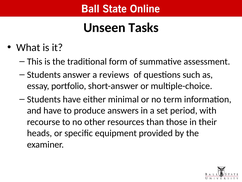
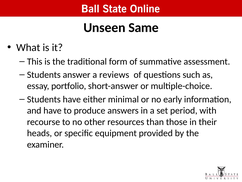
Tasks: Tasks -> Same (144, 28)
term: term -> early (173, 99)
